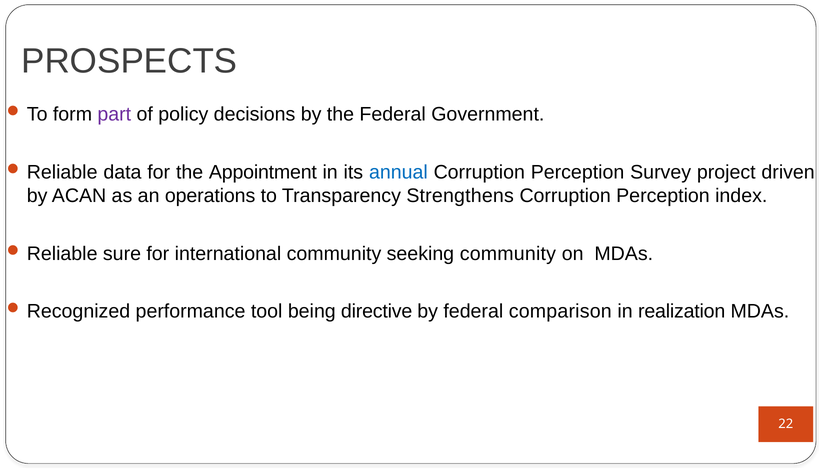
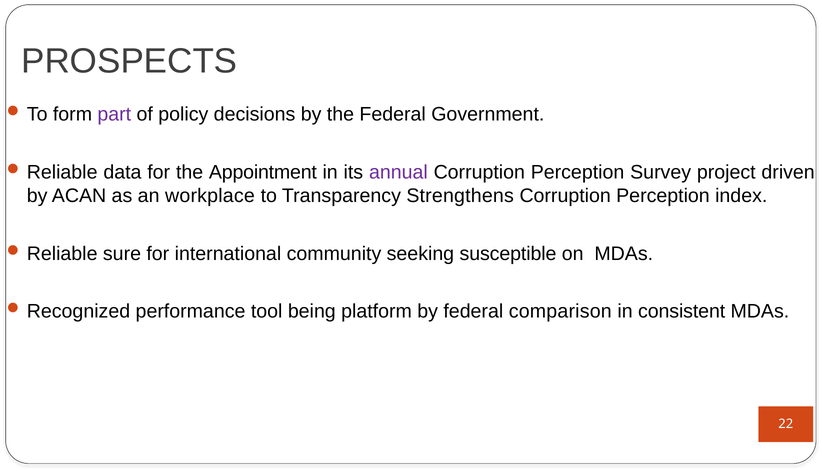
annual colour: blue -> purple (398, 172)
operations: operations -> workplace (210, 196)
seeking community: community -> susceptible (508, 253)
directive: directive -> platform (377, 311)
realization: realization -> consistent (682, 311)
